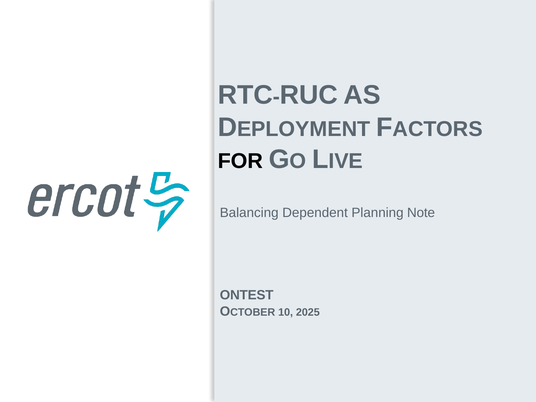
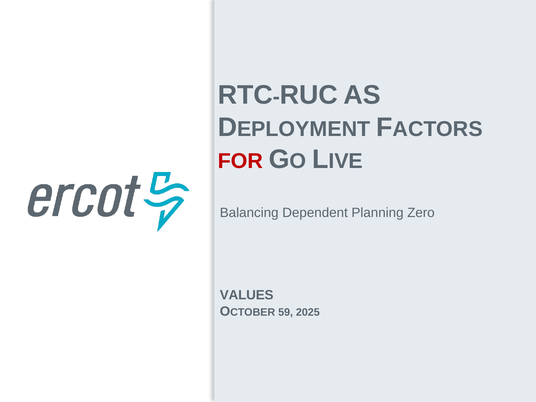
FOR colour: black -> red (240, 161)
Note: Note -> Zero (421, 213)
ONTEST: ONTEST -> VALUES (247, 295)
10: 10 -> 59 (286, 312)
